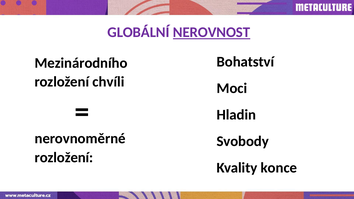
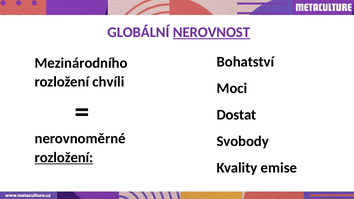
Hladin: Hladin -> Dostat (236, 115)
rozložení underline: none -> present (64, 158)
konce: konce -> emise (279, 168)
